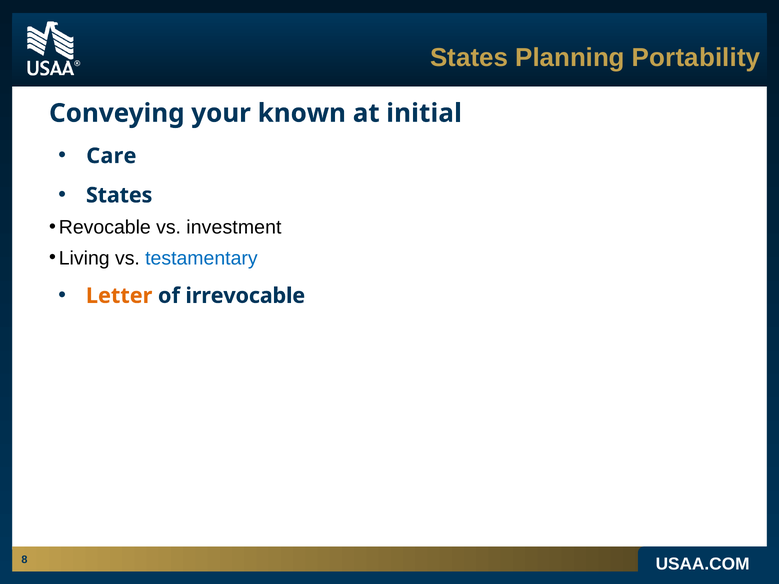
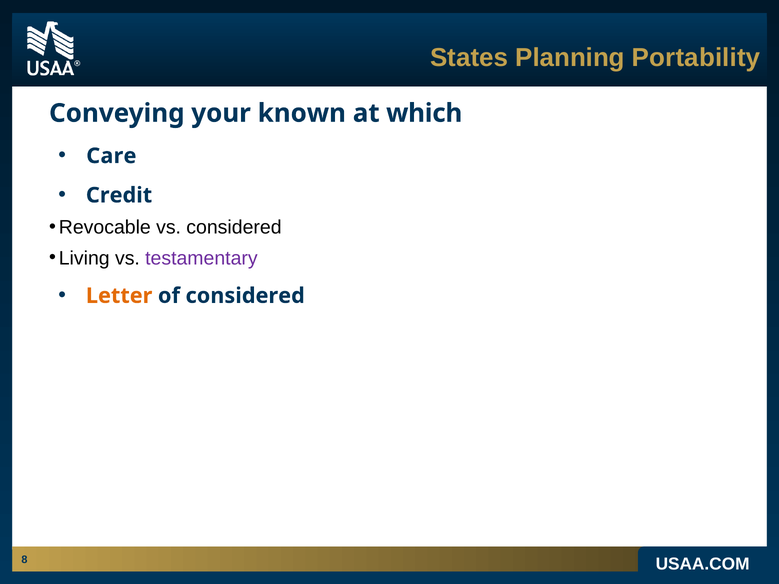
initial: initial -> which (424, 113)
States: States -> Credit (119, 195)
vs investment: investment -> considered (234, 228)
testamentary colour: blue -> purple (201, 258)
of irrevocable: irrevocable -> considered (245, 296)
